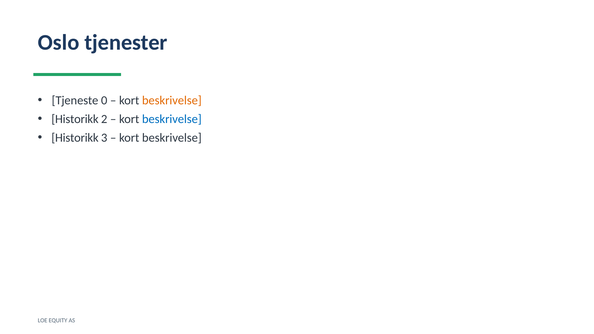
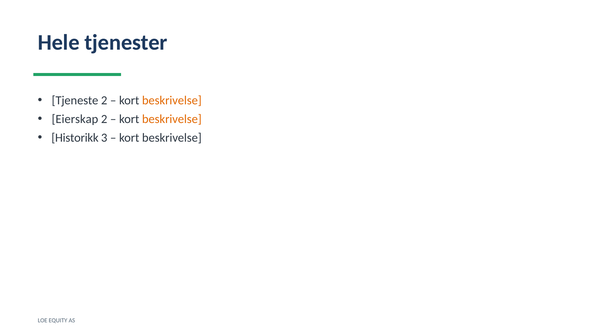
Oslo: Oslo -> Hele (59, 42)
Tjeneste 0: 0 -> 2 (104, 101)
Historikk: Historikk -> Eierskap (75, 119)
beskrivelse colour: blue -> orange (172, 119)
